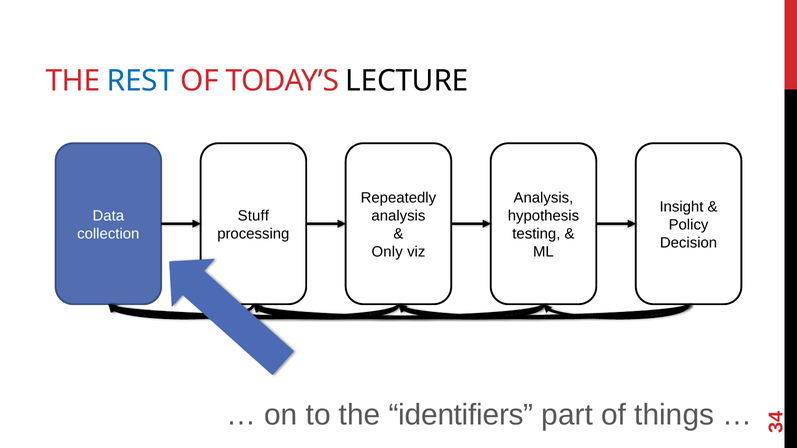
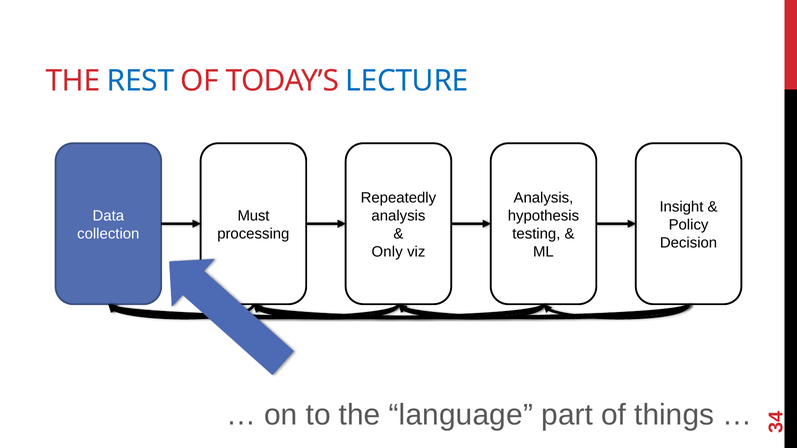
LECTURE colour: black -> blue (407, 81)
Stuff: Stuff -> Must (253, 216)
identifiers: identifiers -> language (461, 415)
